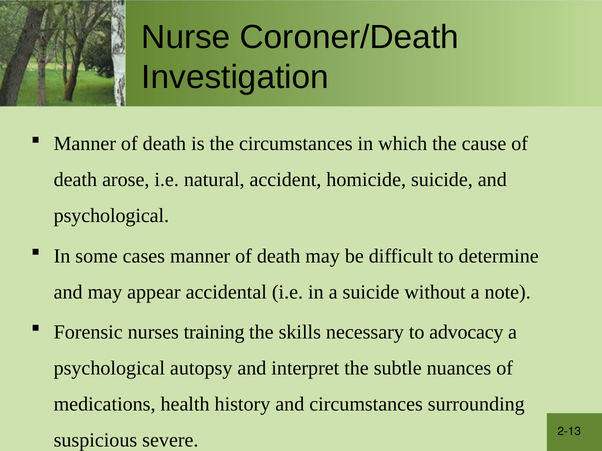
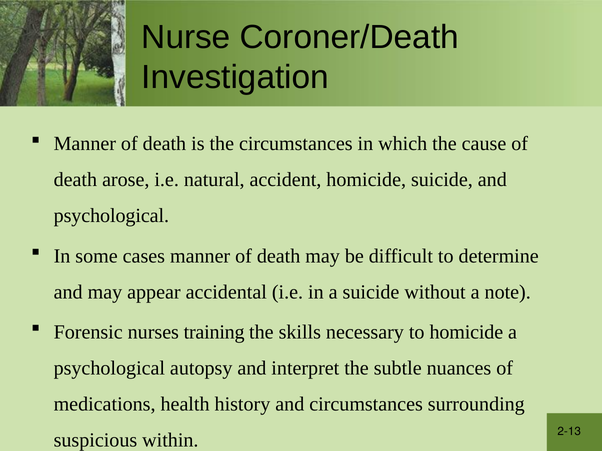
to advocacy: advocacy -> homicide (466, 332)
severe: severe -> within (170, 441)
